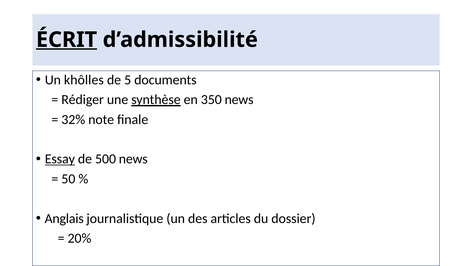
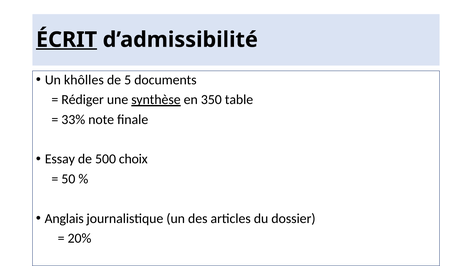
350 news: news -> table (239, 100)
32%: 32% -> 33% (73, 119)
Essay underline: present -> none (60, 159)
500 news: news -> choix (133, 159)
